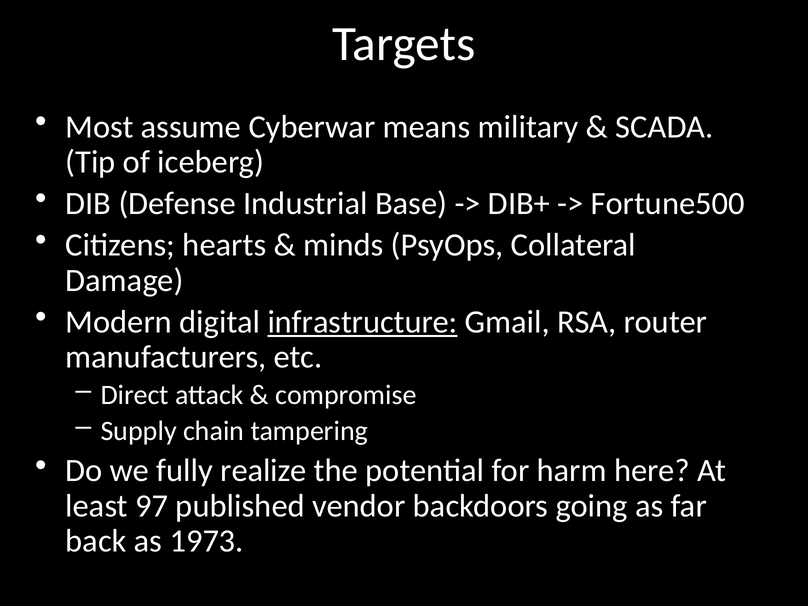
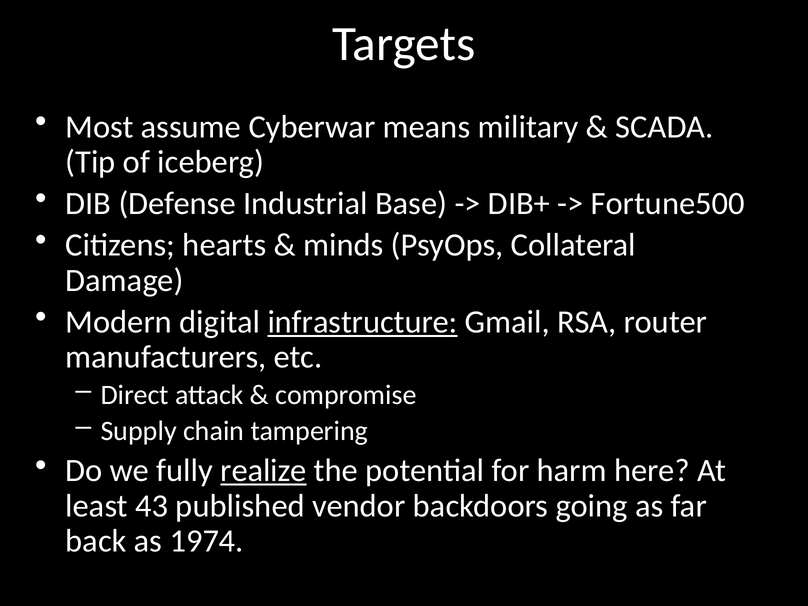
realize underline: none -> present (264, 471)
97: 97 -> 43 (152, 506)
1973: 1973 -> 1974 (207, 541)
